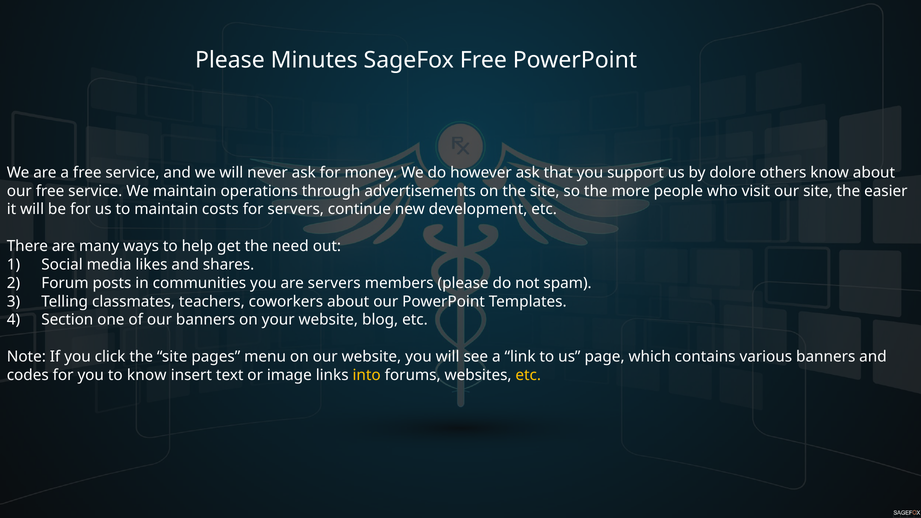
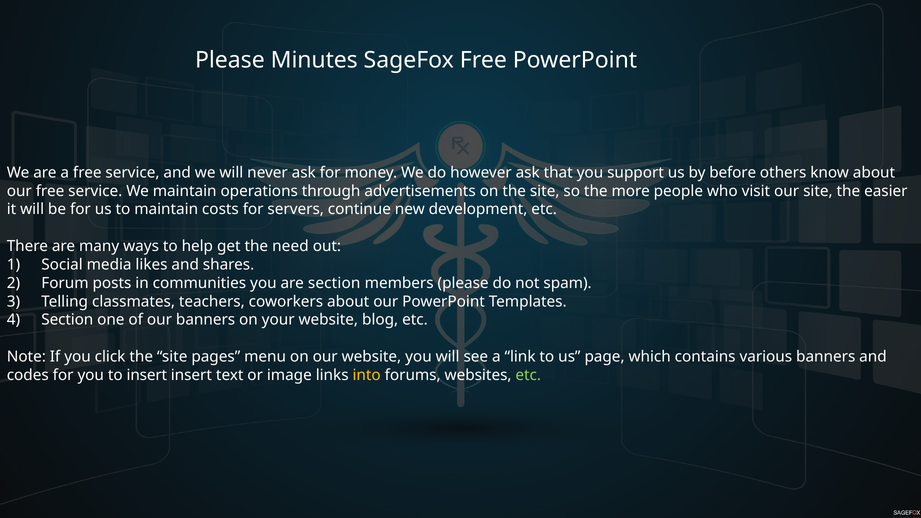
dolore: dolore -> before (733, 173)
are servers: servers -> section (334, 283)
to know: know -> insert (147, 375)
etc colour: yellow -> light green (528, 375)
